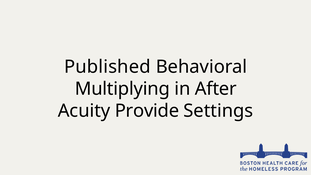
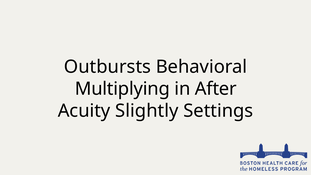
Published: Published -> Outbursts (107, 67)
Provide: Provide -> Slightly (147, 111)
